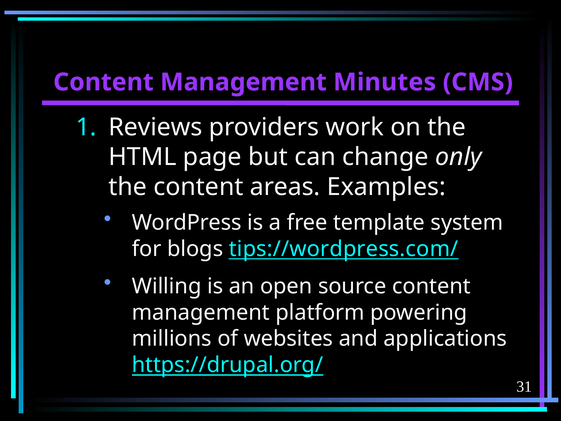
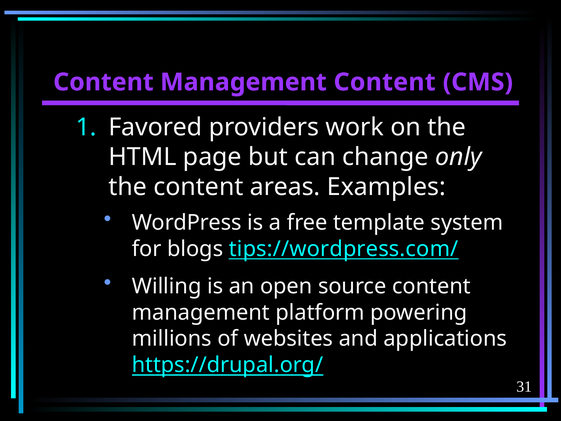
Management Minutes: Minutes -> Content (385, 82)
Reviews: Reviews -> Favored (155, 127)
